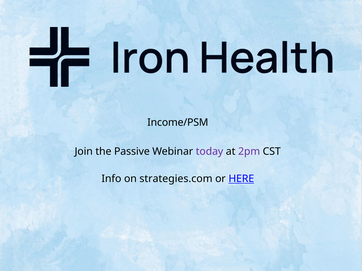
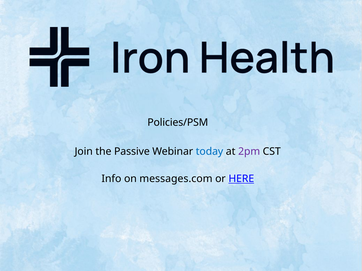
Income/PSM: Income/PSM -> Policies/PSM (178, 123)
today colour: purple -> blue (209, 152)
strategies.com: strategies.com -> messages.com (176, 179)
